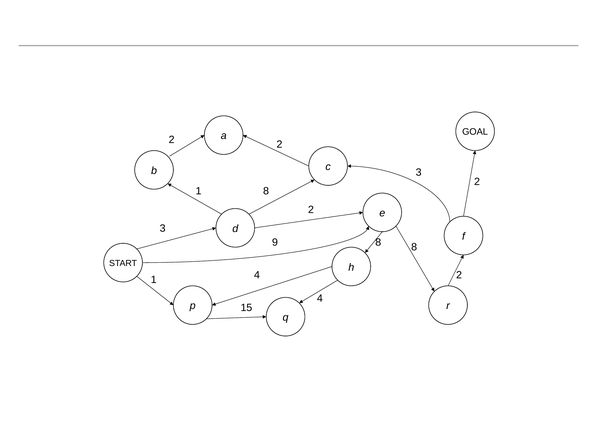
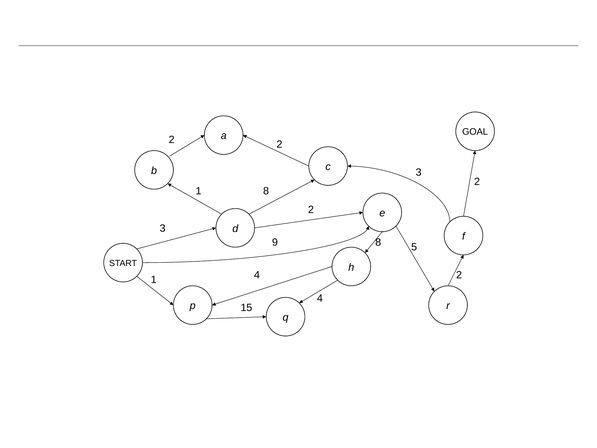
9 8: 8 -> 5 (414, 247)
